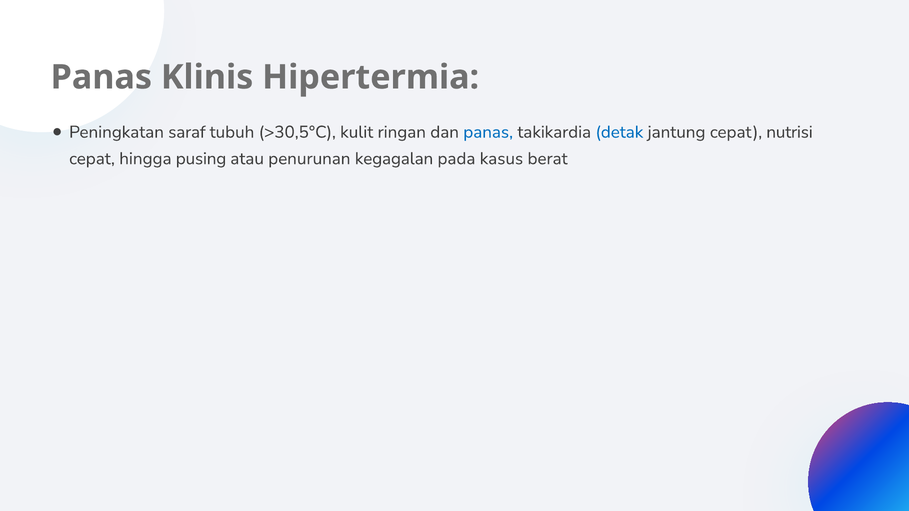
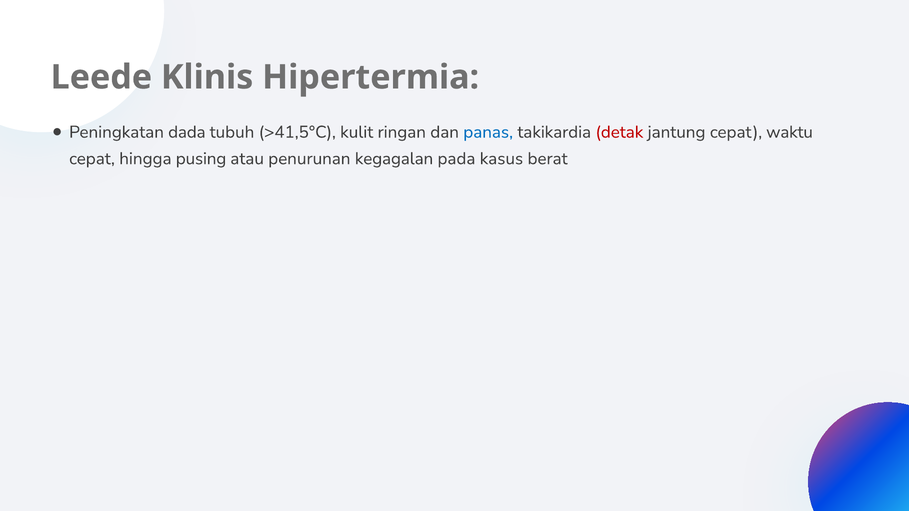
Panas: Panas -> Leede (101, 77)
saraf: saraf -> dada (187, 132)
>30,5°C: >30,5°C -> >41,5°C (297, 132)
detak colour: blue -> red (619, 132)
nutrisi: nutrisi -> waktu (790, 132)
